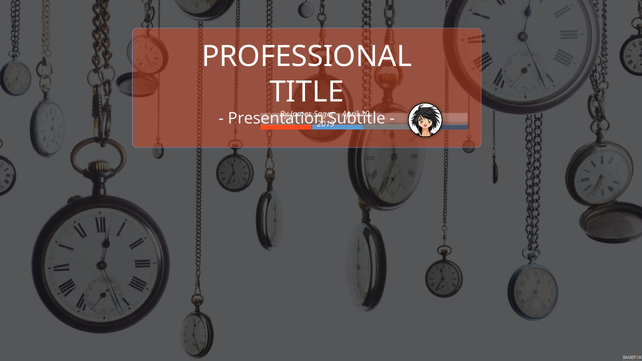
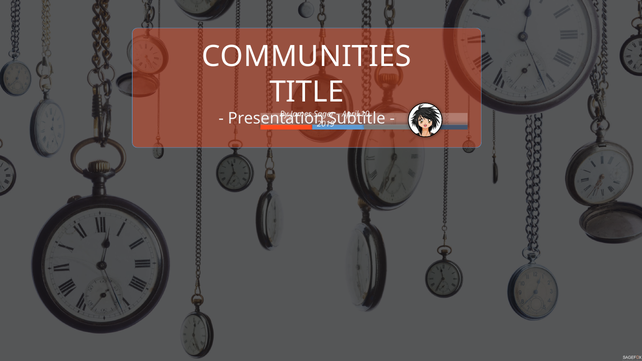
PROFESSIONAL: PROFESSIONAL -> COMMUNITIES (307, 57)
